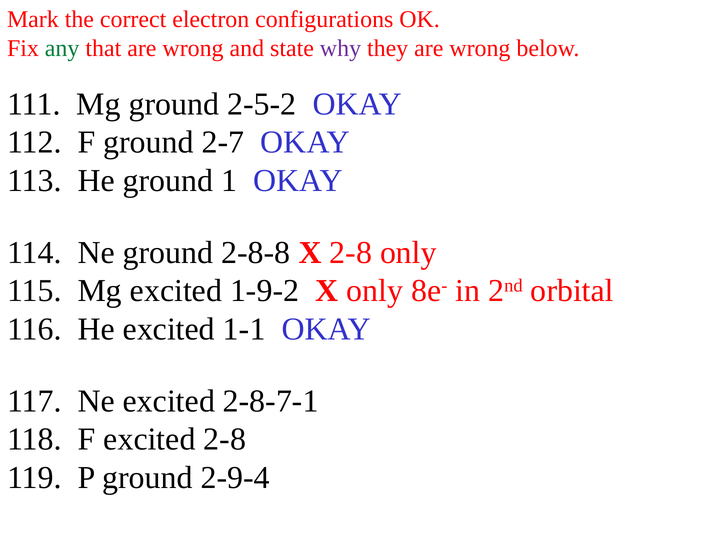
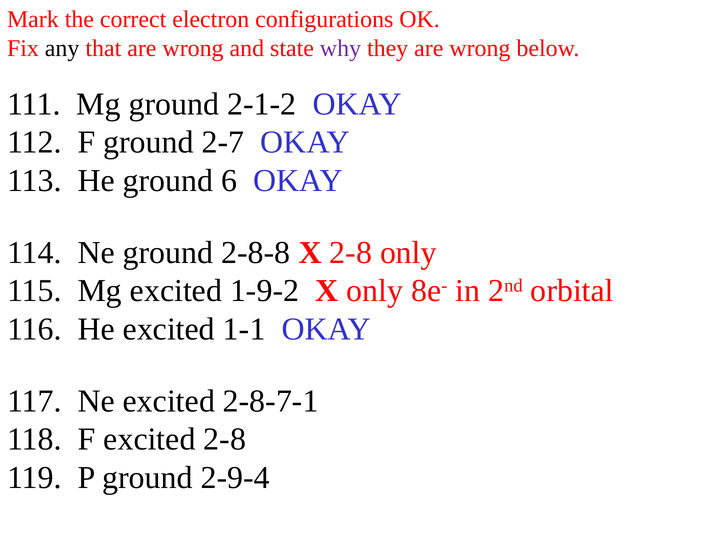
any colour: green -> black (62, 48)
2-5-2: 2-5-2 -> 2-1-2 (262, 104)
1: 1 -> 6 (229, 180)
